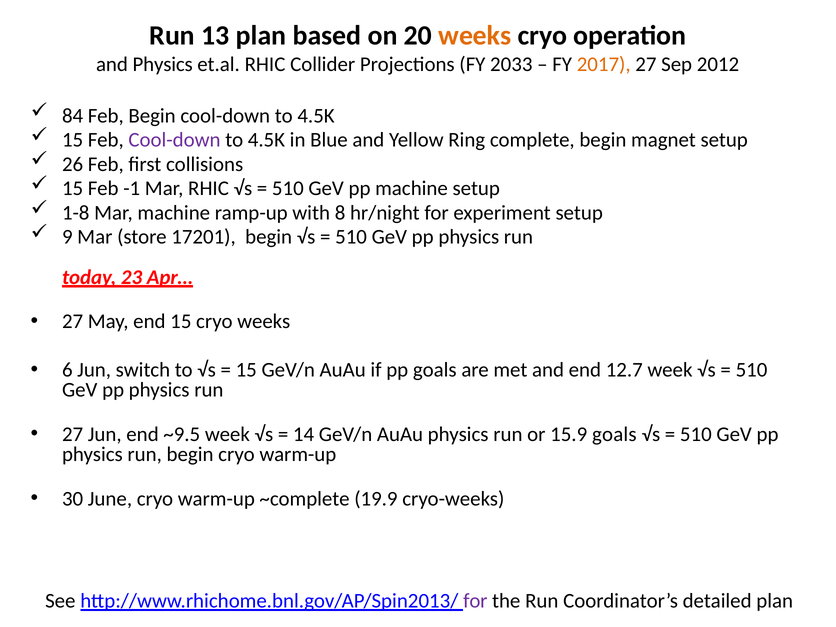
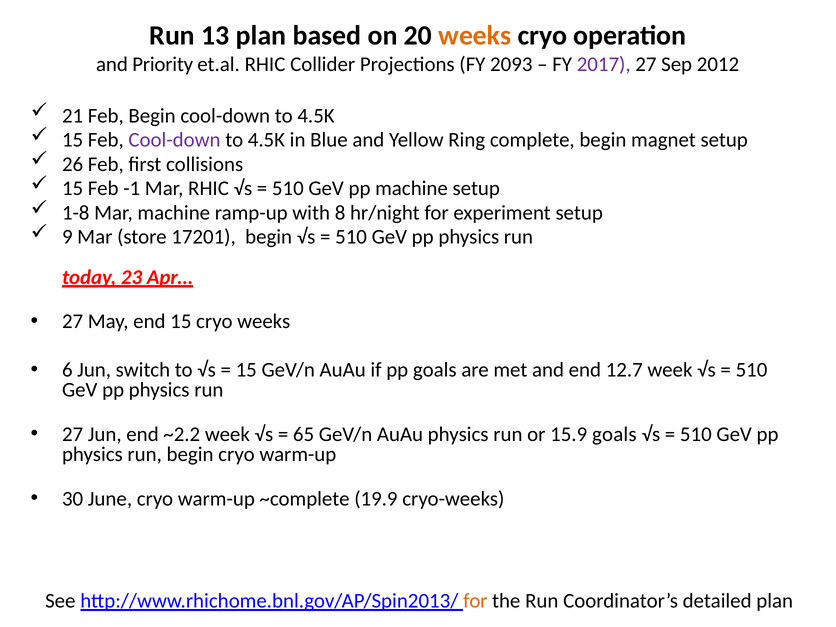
and Physics: Physics -> Priority (163, 64)
2033: 2033 -> 2093 (511, 64)
2017 colour: orange -> purple (604, 64)
84: 84 -> 21 (73, 116)
~9.5: ~9.5 -> ~2.2 (182, 434)
14: 14 -> 65 (304, 434)
for colour: purple -> orange (475, 601)
